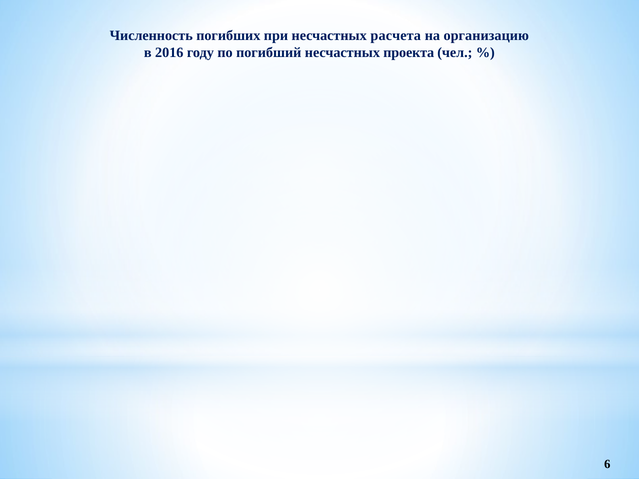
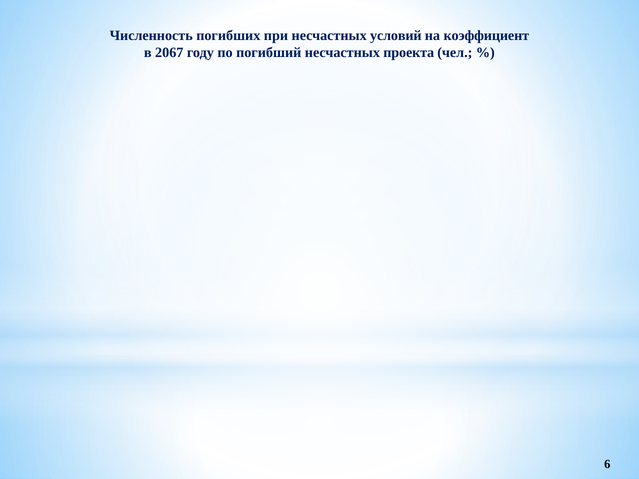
расчета: расчета -> условий (396, 36)
организацию: организацию -> коэффициент (486, 36)
2016: 2016 -> 2067 (169, 53)
